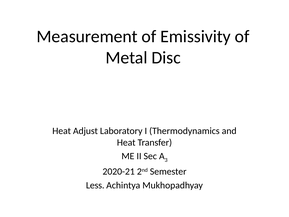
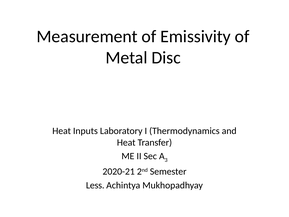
Adjust: Adjust -> Inputs (85, 131)
